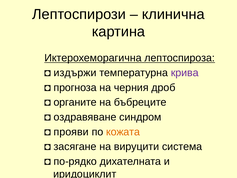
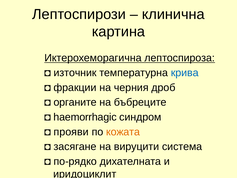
издържи: издържи -> източник (75, 73)
крива colour: purple -> blue (185, 73)
прогноза: прогноза -> фракции (75, 87)
оздравяване: оздравяване -> haemorrhagic (85, 117)
